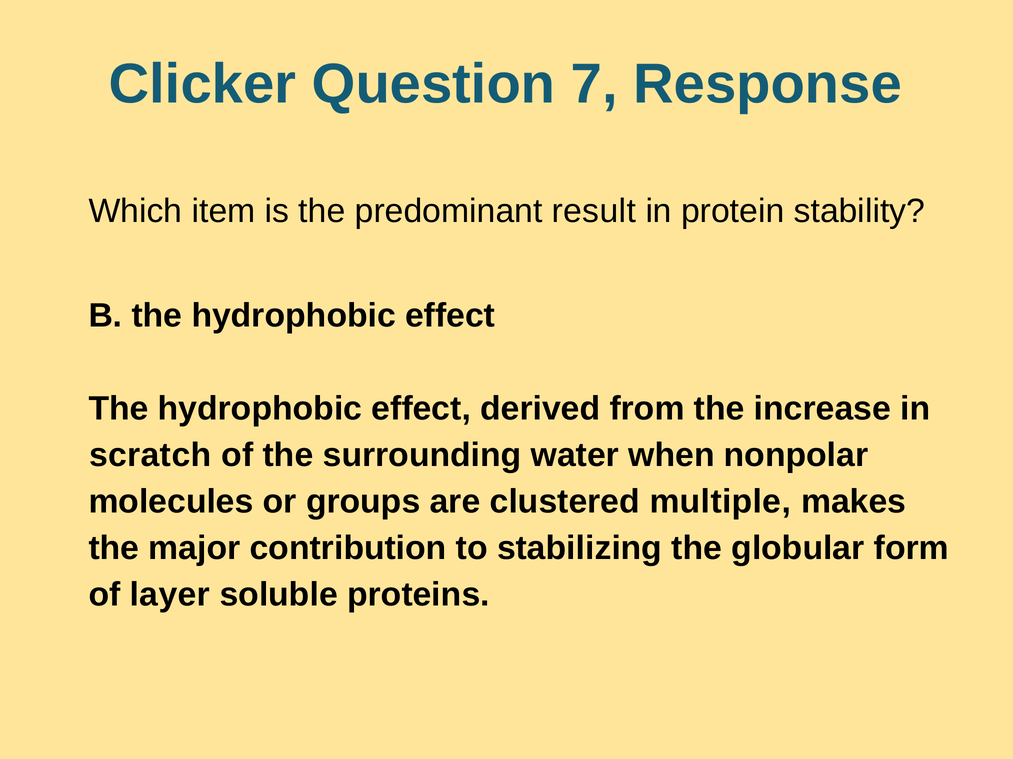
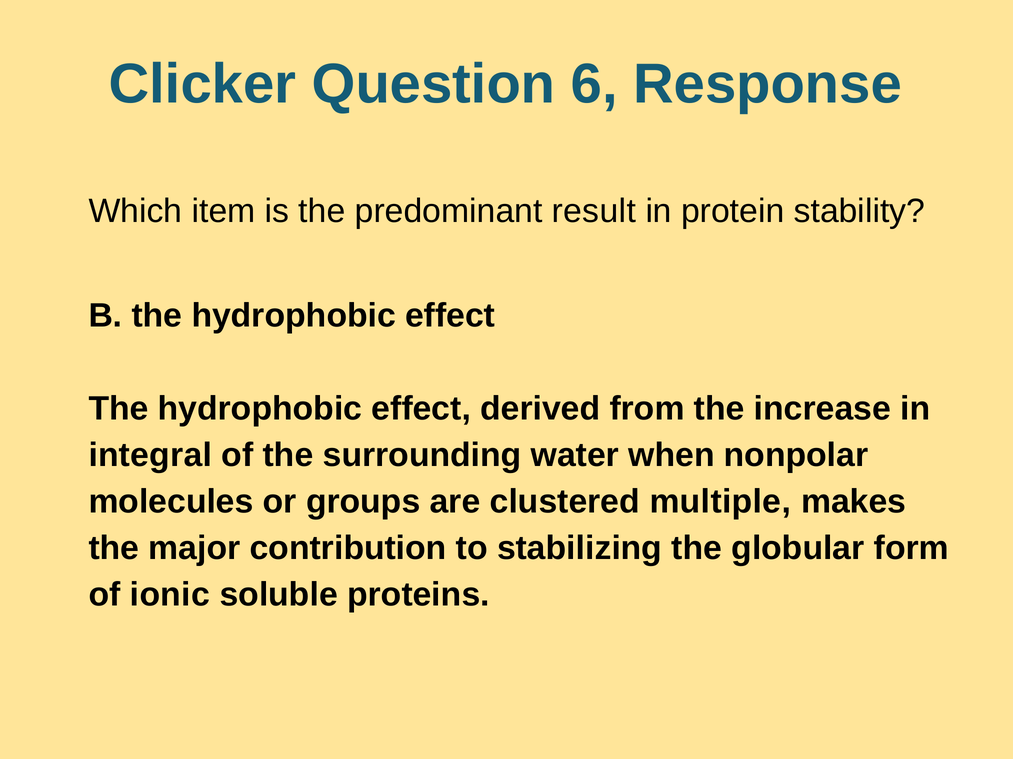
7: 7 -> 6 (594, 84)
scratch: scratch -> integral (150, 455)
layer: layer -> ionic (170, 595)
